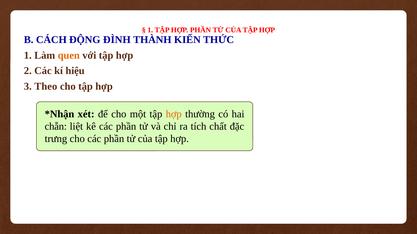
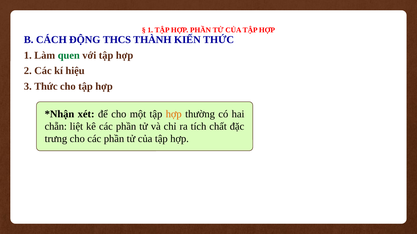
ĐÌNH: ĐÌNH -> THCS (117, 40)
quen colour: orange -> green (69, 55)
3 Theo: Theo -> Thức (46, 87)
